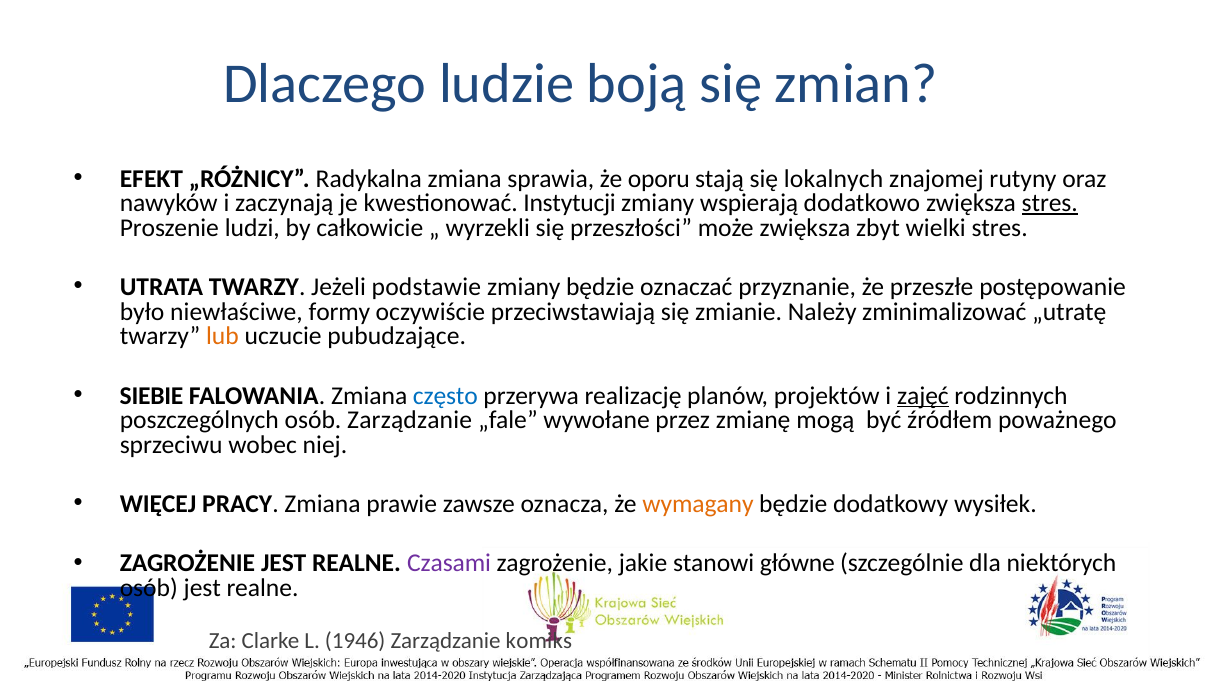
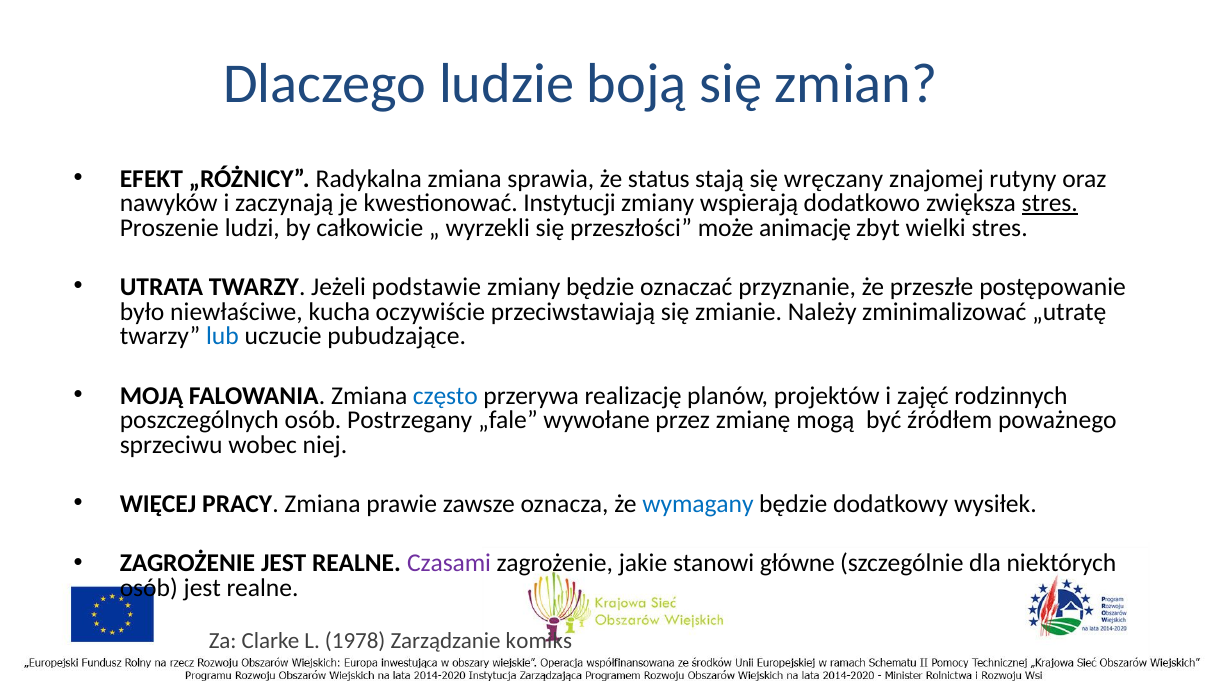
oporu: oporu -> status (659, 179)
lokalnych: lokalnych -> wręczany (834, 179)
może zwiększa: zwiększa -> animację (805, 228)
formy: formy -> kucha (339, 312)
lub colour: orange -> blue (222, 336)
SIEBIE: SIEBIE -> MOJĄ (152, 396)
zajęć underline: present -> none (923, 396)
osób Zarządzanie: Zarządzanie -> Postrzegany (410, 420)
wymagany colour: orange -> blue (698, 504)
1946: 1946 -> 1978 (355, 641)
